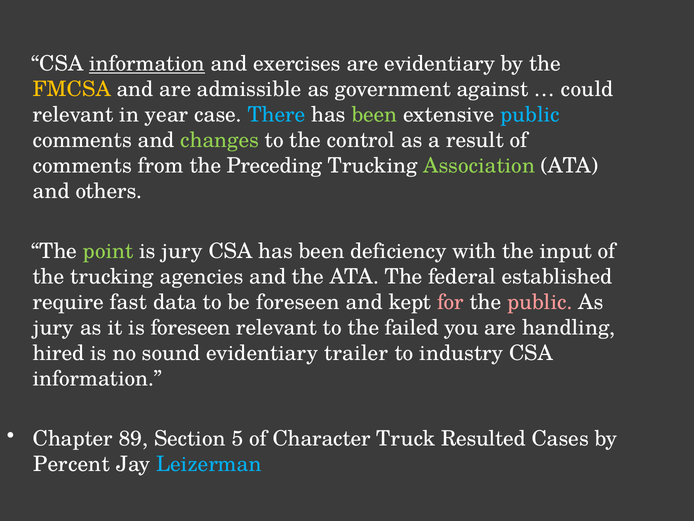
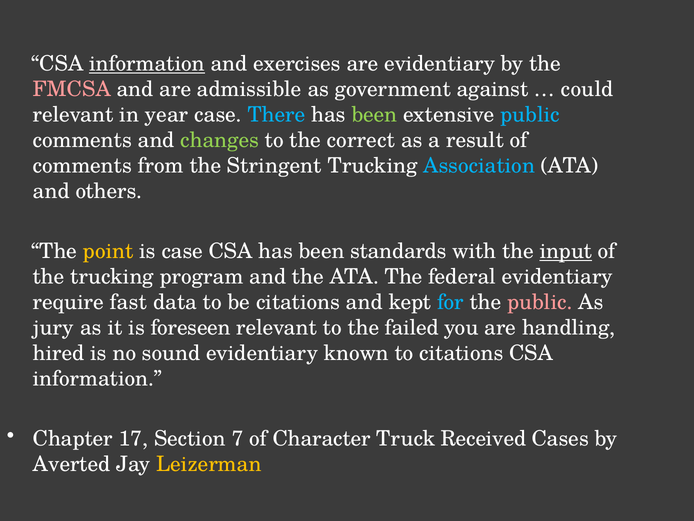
FMCSA colour: yellow -> pink (72, 89)
control: control -> correct (361, 140)
Preceding: Preceding -> Stringent (274, 166)
Association colour: light green -> light blue (479, 166)
point colour: light green -> yellow (108, 251)
is jury: jury -> case (182, 251)
deficiency: deficiency -> standards (398, 251)
input underline: none -> present (566, 251)
agencies: agencies -> program (202, 277)
federal established: established -> evidentiary (557, 277)
be foreseen: foreseen -> citations (298, 302)
for colour: pink -> light blue (450, 302)
trailer: trailer -> known (356, 353)
to industry: industry -> citations (461, 353)
89: 89 -> 17 (133, 438)
5: 5 -> 7 (237, 438)
Resulted: Resulted -> Received (484, 438)
Percent: Percent -> Averted (72, 464)
Leizerman colour: light blue -> yellow (209, 464)
